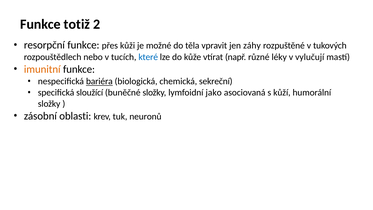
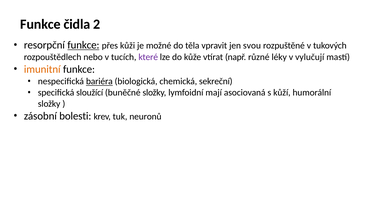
totiž: totiž -> čidla (77, 24)
funkce underline: none -> present (83, 45)
záhy: záhy -> svou (252, 46)
které colour: blue -> purple (148, 57)
jako: jako -> mají (214, 93)
oblasti: oblasti -> bolesti (75, 116)
